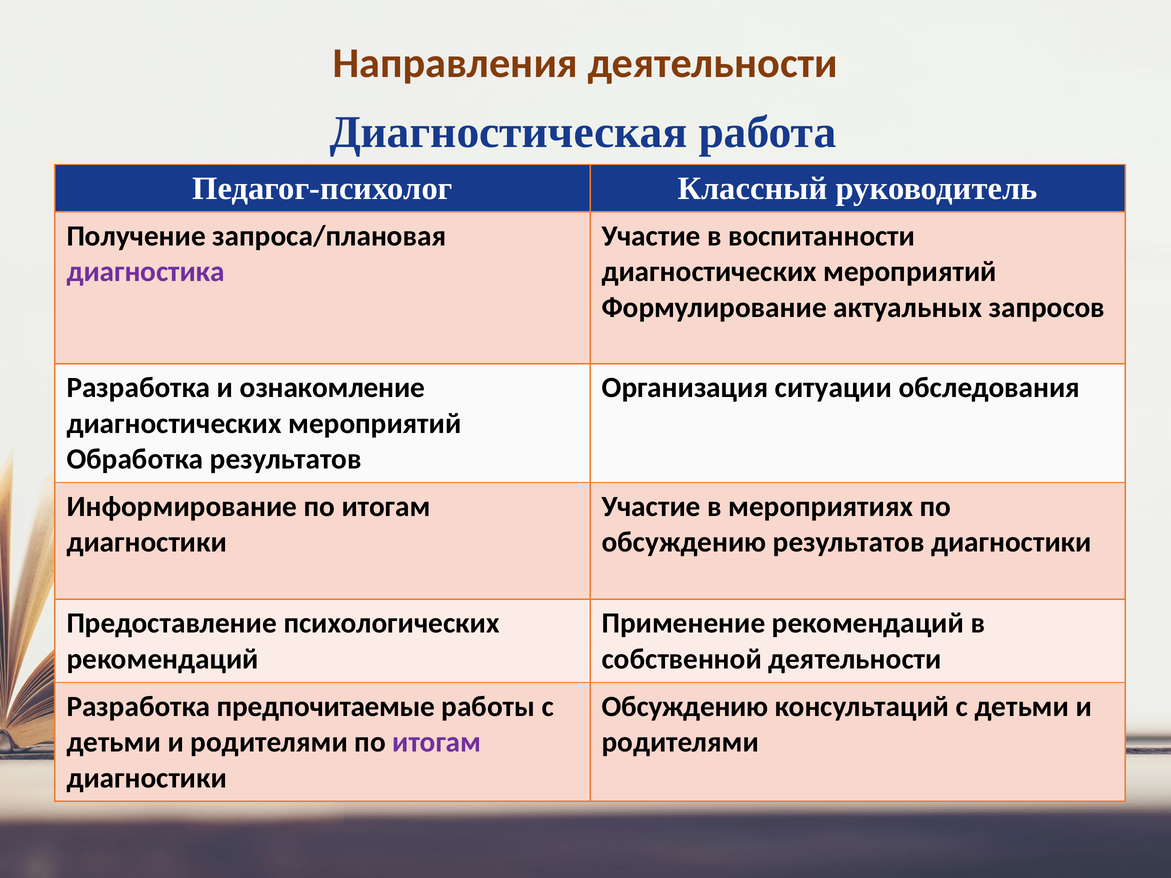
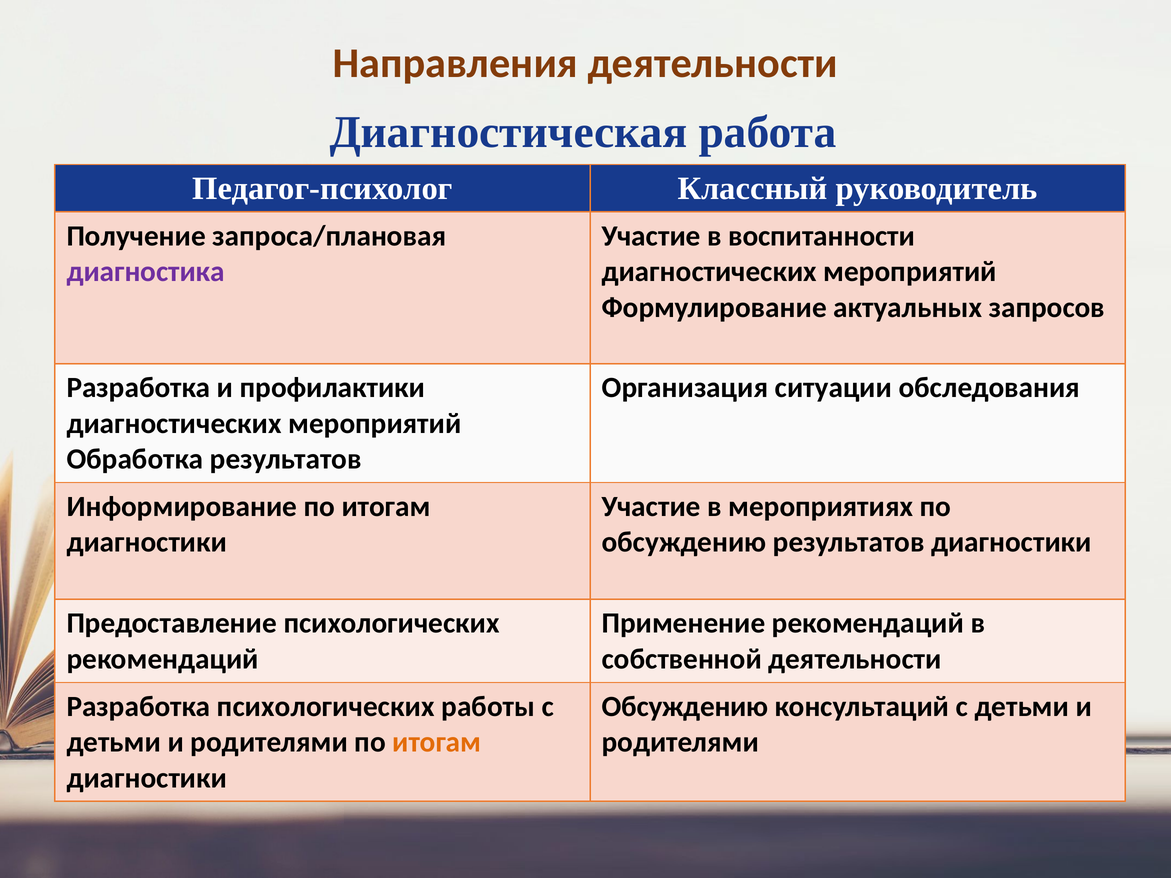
ознакомление: ознакомление -> профилактики (332, 388)
Разработка предпочитаемые: предпочитаемые -> психологических (326, 707)
итогам colour: purple -> orange (437, 742)
